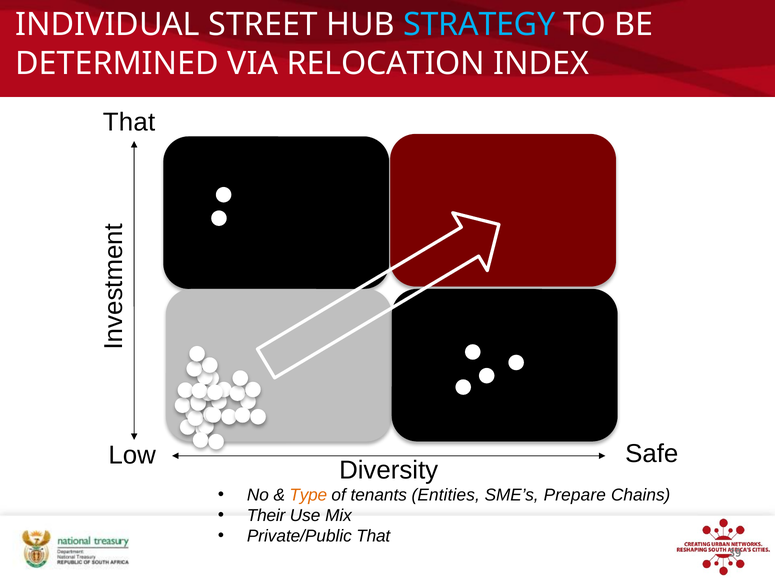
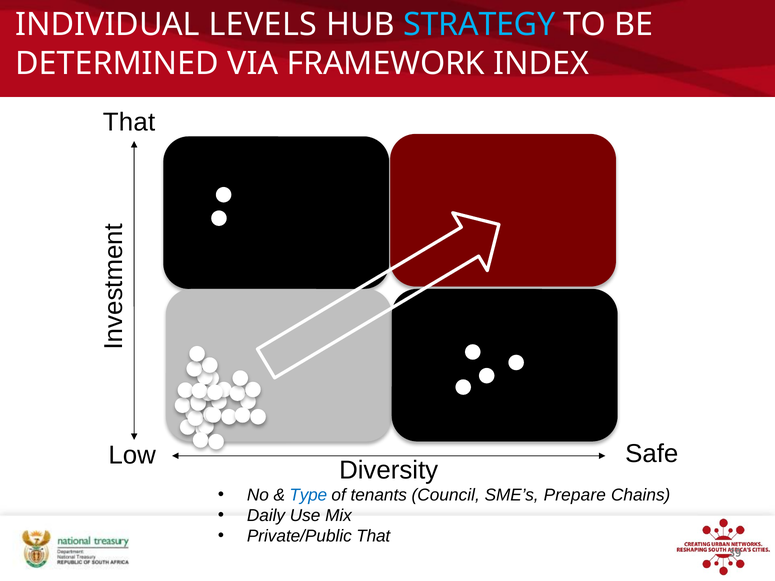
STREET: STREET -> LEVELS (263, 25)
RELOCATION: RELOCATION -> FRAMEWORK (386, 64)
Type colour: orange -> blue (308, 495)
Entities: Entities -> Council (446, 495)
Their: Their -> Daily (266, 516)
